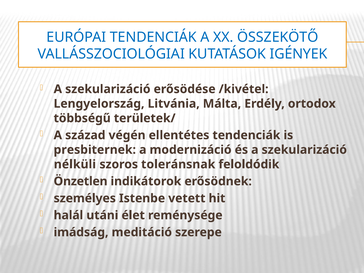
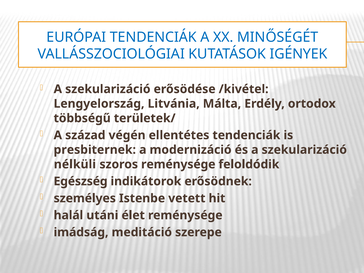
ÖSSZEKÖTŐ: ÖSSZEKÖTŐ -> MINŐSÉGÉT (278, 37)
szoros toleránsnak: toleránsnak -> reménysége (178, 164)
Önzetlen: Önzetlen -> Egészség (81, 181)
